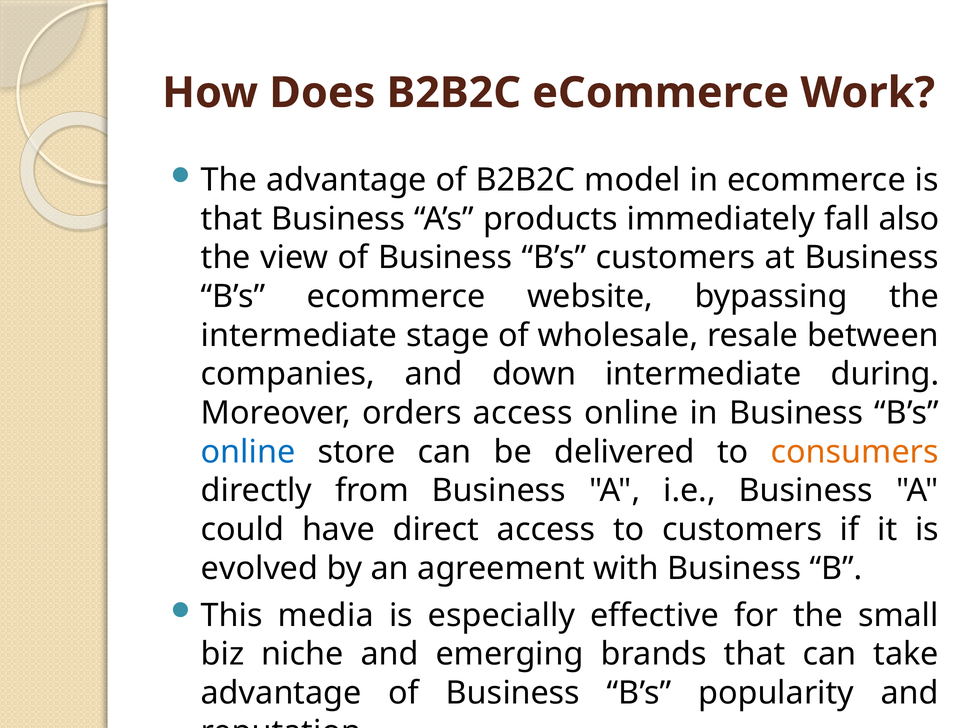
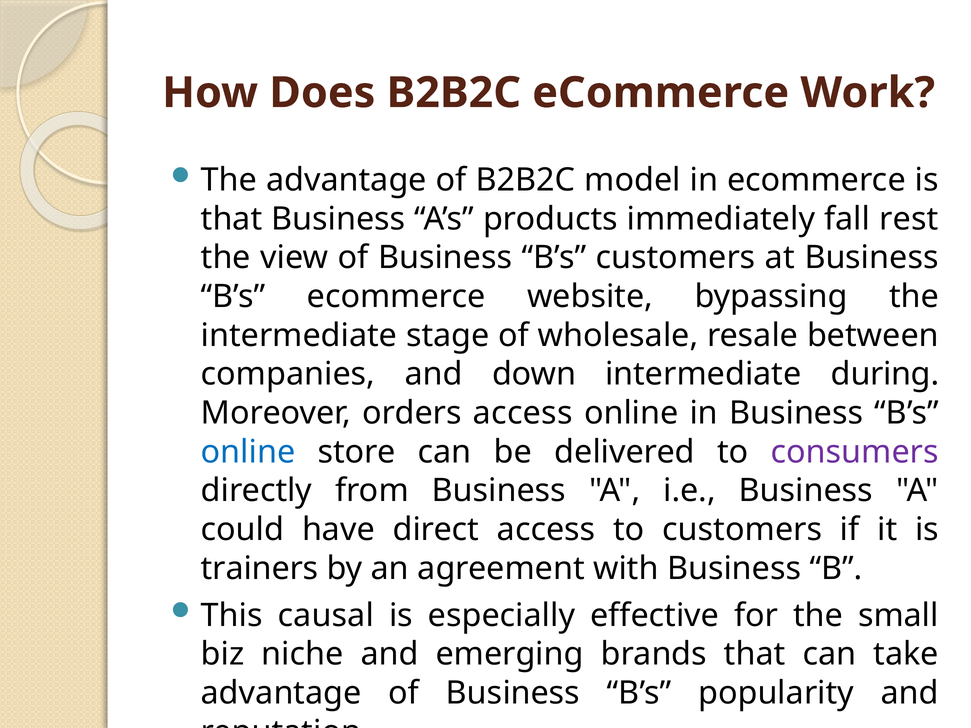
also: also -> rest (909, 219)
consumers colour: orange -> purple (855, 452)
evolved: evolved -> trainers (260, 569)
media: media -> causal (326, 616)
